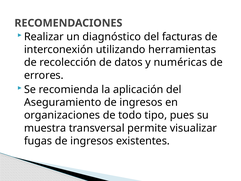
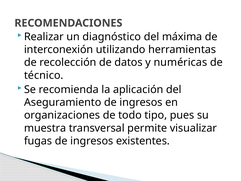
facturas: facturas -> máxima (182, 37)
errores: errores -> técnico (44, 75)
